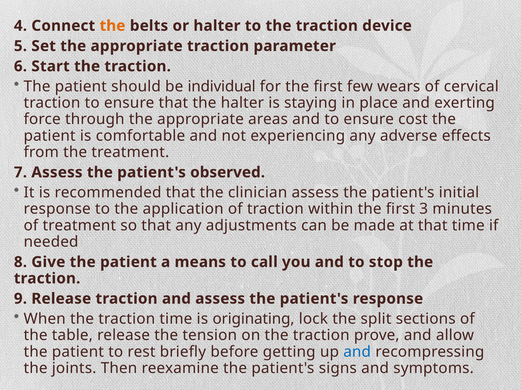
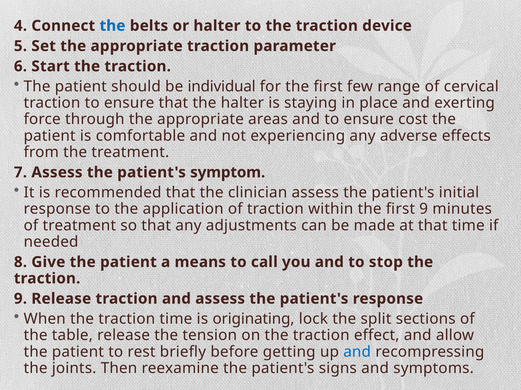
the colour: orange -> blue (112, 26)
wears: wears -> range (399, 87)
observed: observed -> symptom (228, 173)
first 3: 3 -> 9 (424, 209)
prove: prove -> effect (377, 336)
